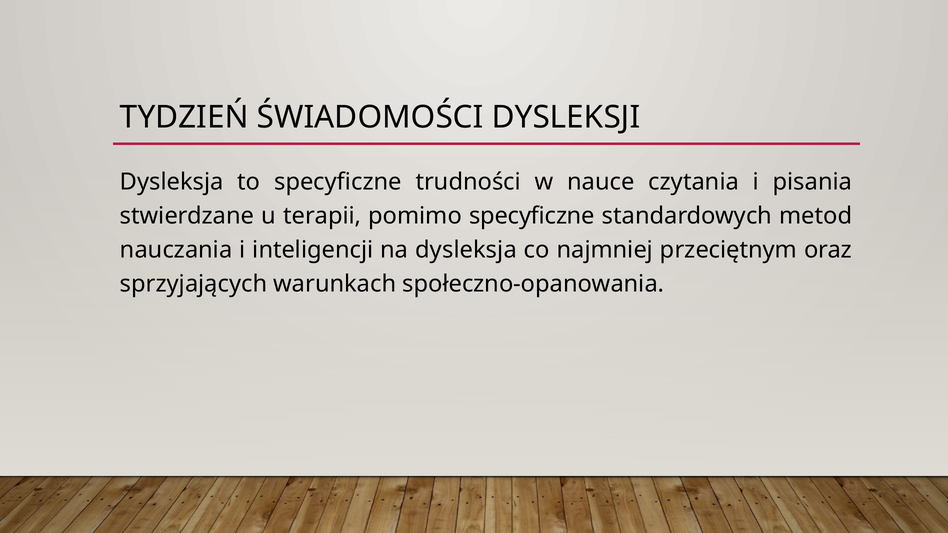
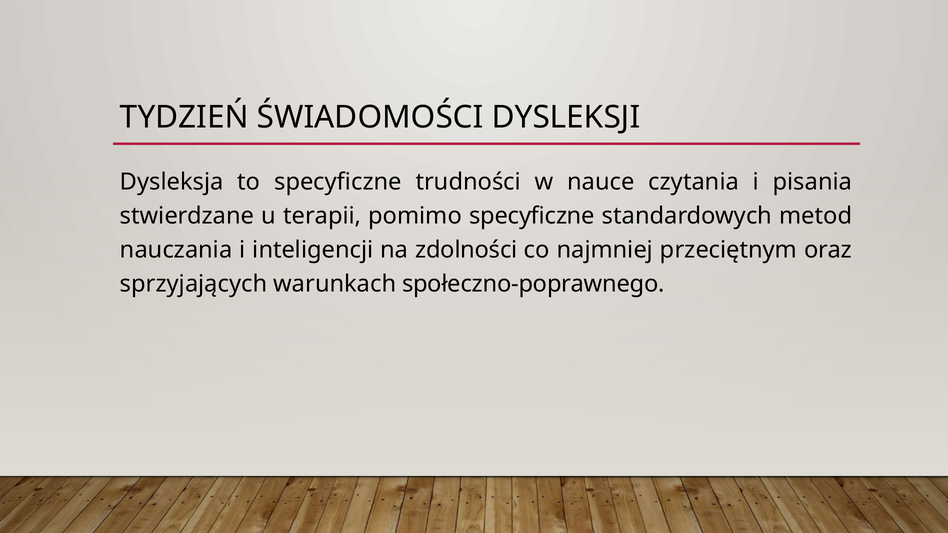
na dysleksja: dysleksja -> zdolności (466, 250)
społeczno-opanowania: społeczno-opanowania -> społeczno-poprawnego (533, 284)
